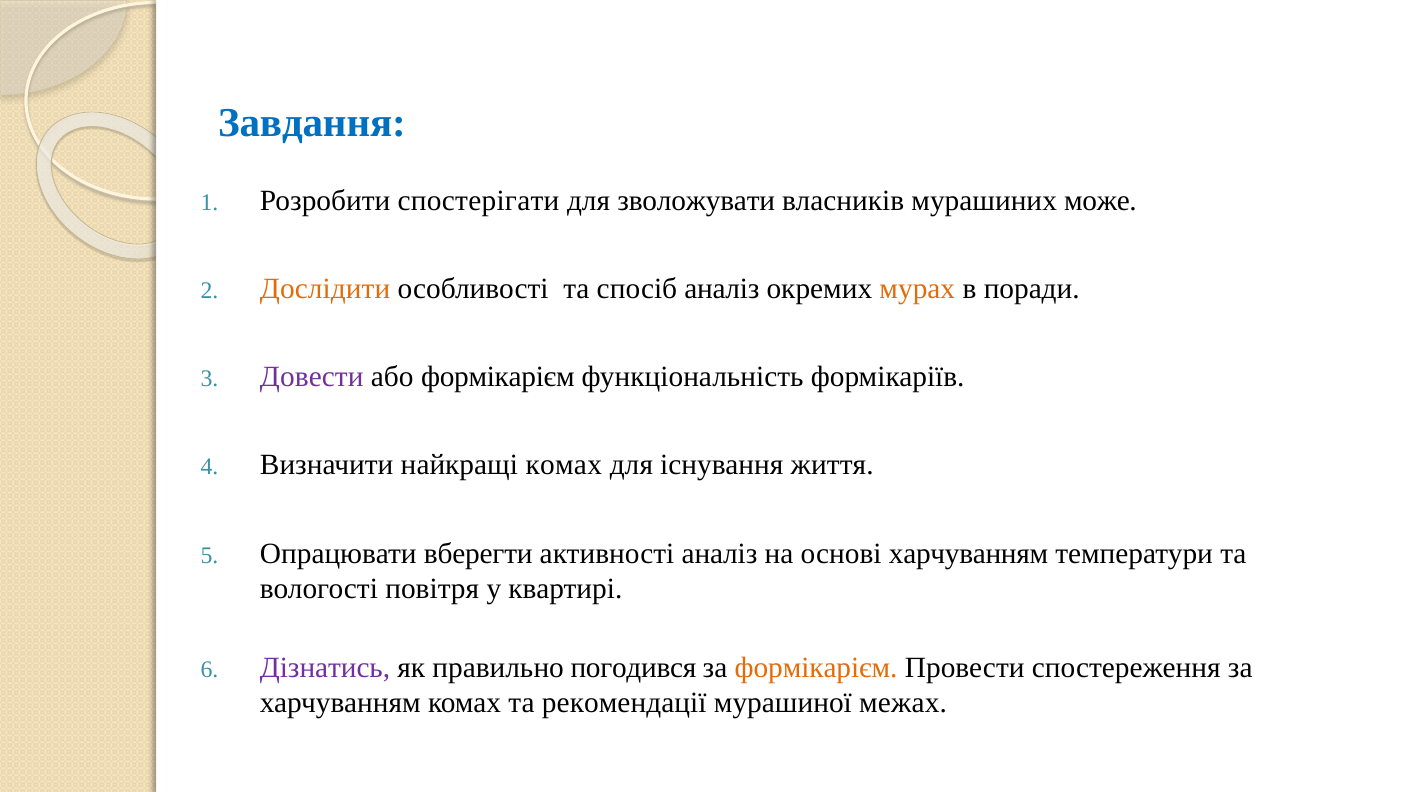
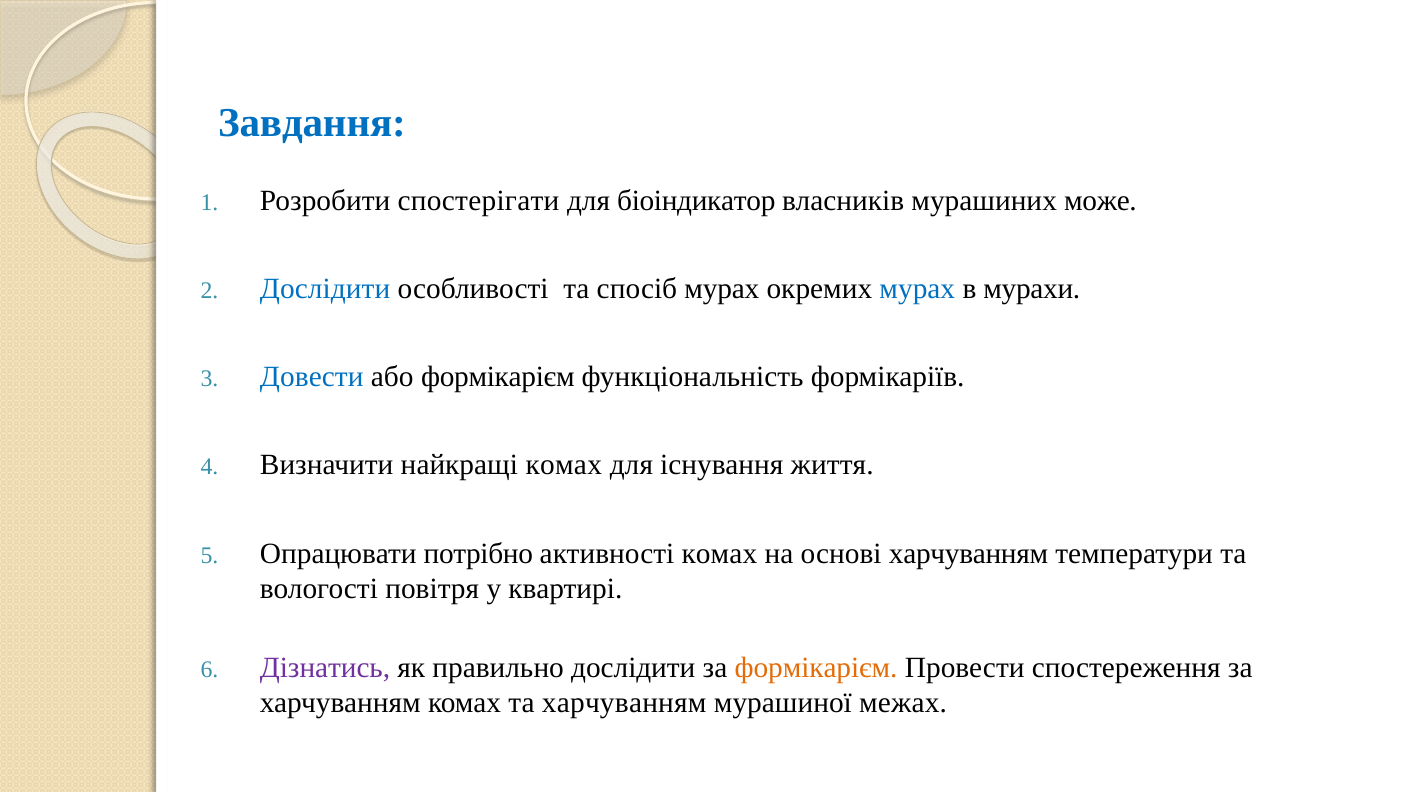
зволожувати: зволожувати -> біоіндикатор (696, 201)
Дослідити colour: orange -> blue (325, 289)
спосіб аналіз: аналіз -> мурах (722, 289)
мурах colour: orange -> blue (917, 289)
поради: поради -> мурахи (1032, 289)
Довести colour: purple -> blue (312, 377)
вберегти: вберегти -> потрібно (478, 553)
активності аналіз: аналіз -> комах (719, 553)
правильно погодився: погодився -> дослідити (633, 668)
та рекомендації: рекомендації -> харчуванням (624, 703)
